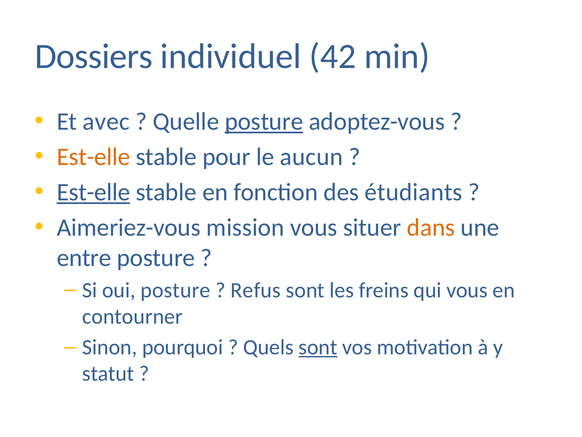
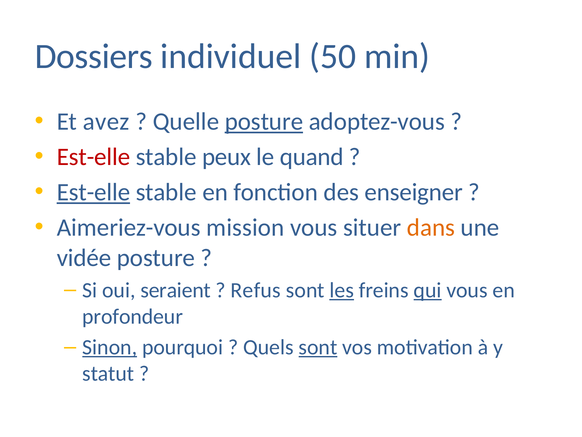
42: 42 -> 50 (333, 56)
avec: avec -> avez (106, 122)
Est-elle colour: orange -> red (94, 157)
pour: pour -> peux (226, 157)
aucun: aucun -> quand (312, 157)
étudiants: étudiants -> enseigner (414, 192)
entre: entre -> vidée (84, 257)
oui posture: posture -> seraient (176, 290)
les underline: none -> present (342, 290)
qui underline: none -> present (428, 290)
contourner: contourner -> profondeur (133, 316)
Sinon underline: none -> present (110, 347)
